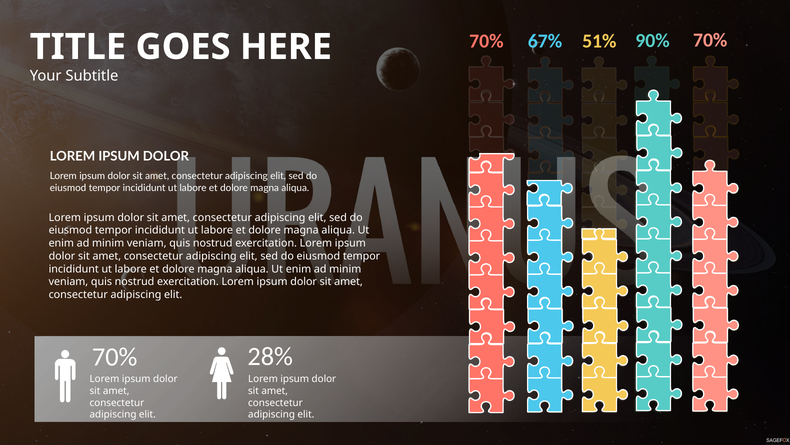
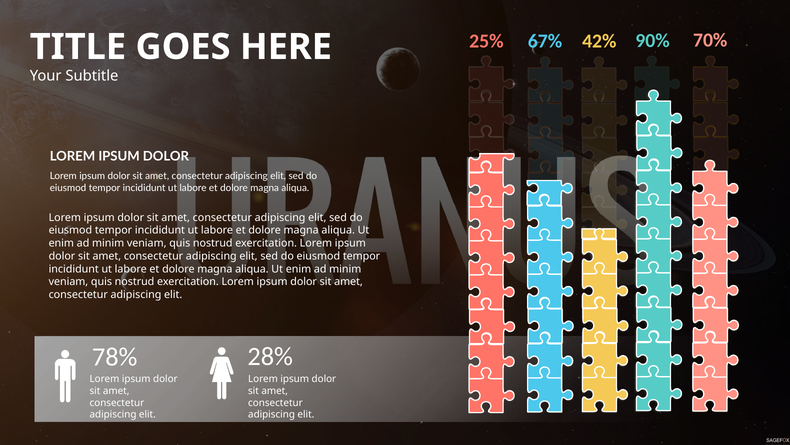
70%: 70% -> 25% (486, 41)
51%: 51% -> 42% (599, 41)
70%: 70% -> 78% (115, 356)
